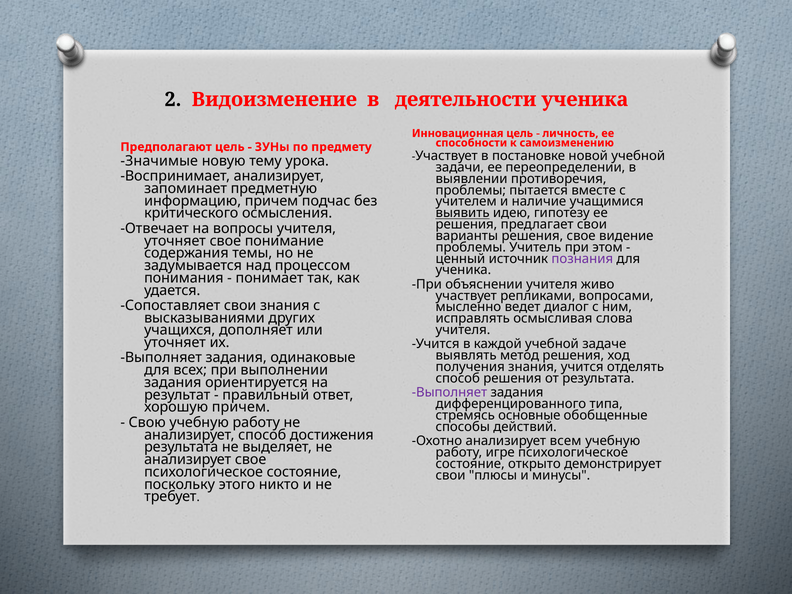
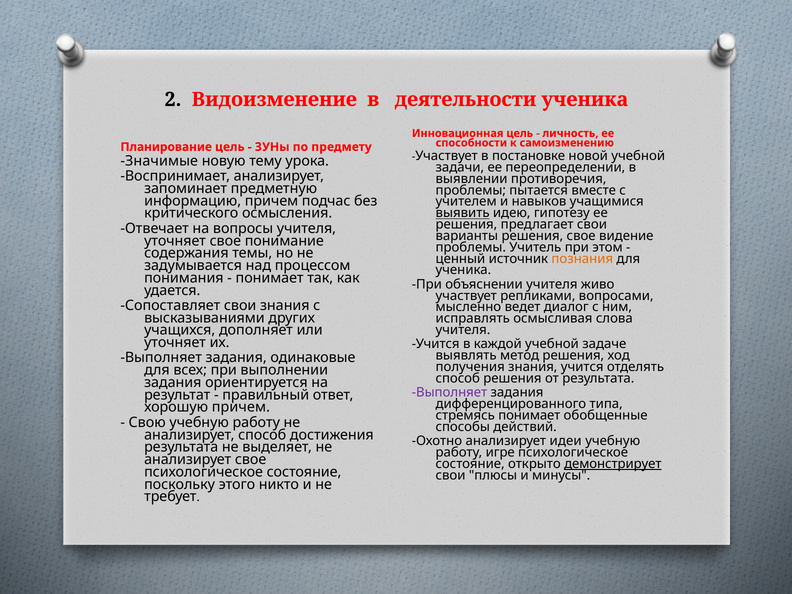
Предполагают: Предполагают -> Планирование (166, 147)
наличие: наличие -> навыков (539, 202)
познания colour: purple -> orange (582, 259)
стремясь основные: основные -> понимает (529, 415)
всем: всем -> идеи (566, 441)
демонстрирует underline: none -> present (613, 464)
